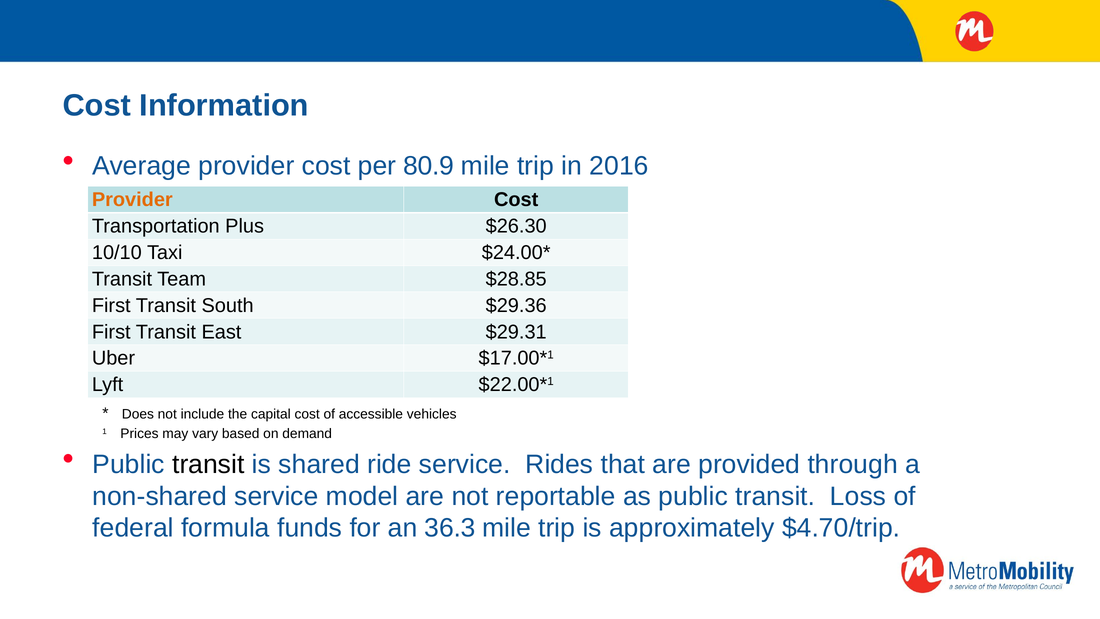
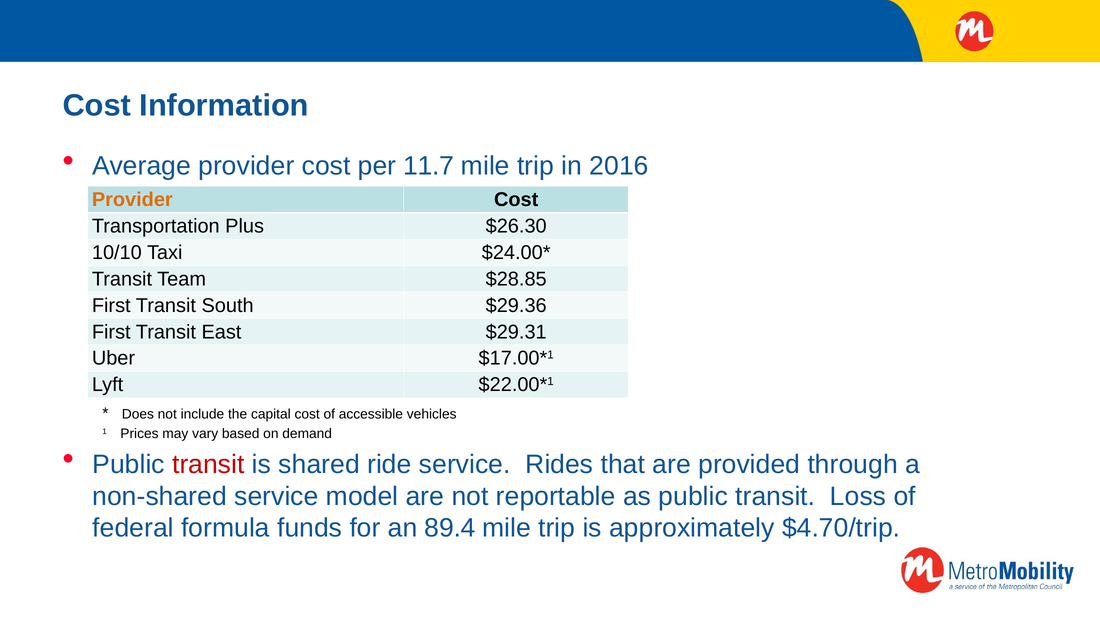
80.9: 80.9 -> 11.7 (429, 166)
transit colour: black -> red (208, 464)
36.3: 36.3 -> 89.4 (450, 528)
